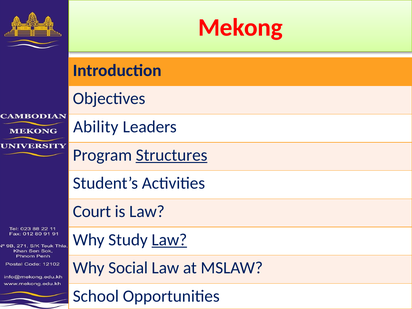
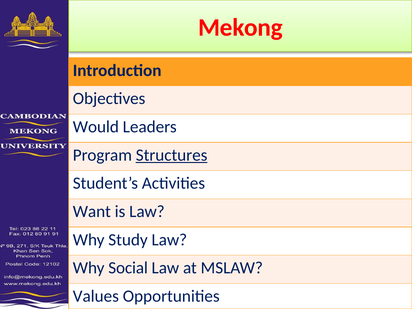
Ability: Ability -> Would (96, 127)
Court: Court -> Want (92, 212)
Law underline: present -> none (169, 240)
School: School -> Values (96, 296)
